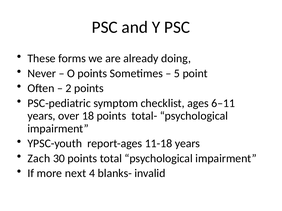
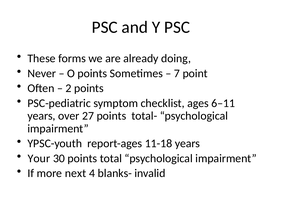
5: 5 -> 7 (177, 74)
18: 18 -> 27 (88, 116)
Zach: Zach -> Your (39, 159)
